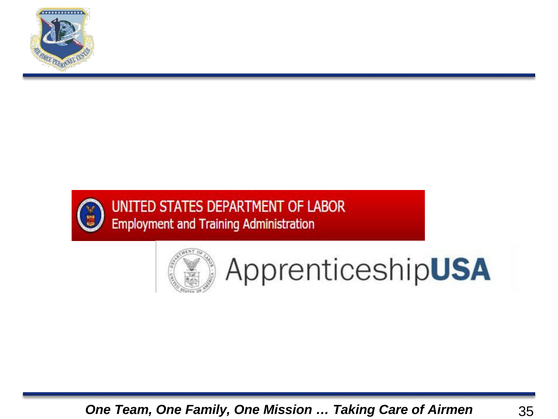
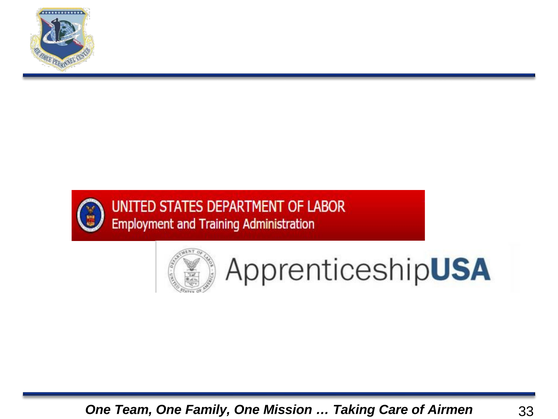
35: 35 -> 33 (526, 411)
